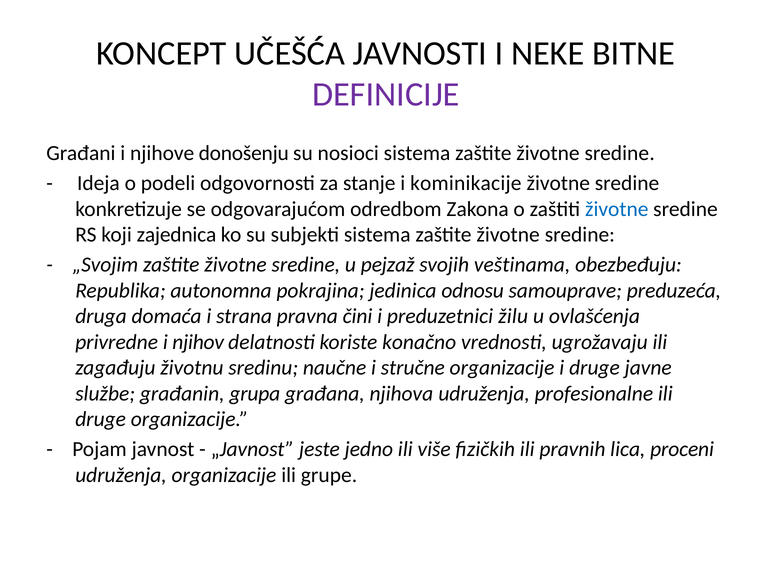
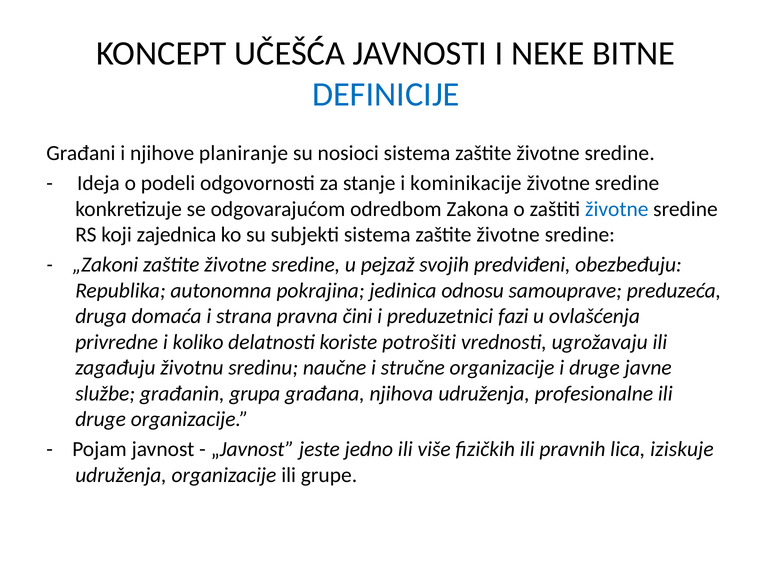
DEFINICIJE colour: purple -> blue (386, 94)
donošenju: donošenju -> planiranje (244, 153)
„Svojim: „Svojim -> „Zakoni (105, 265)
veštinama: veštinama -> predviđeni (522, 265)
žilu: žilu -> fazi (513, 316)
njihov: njihov -> koliko (198, 342)
konačno: konačno -> potrošiti (419, 342)
proceni: proceni -> iziskuje (682, 449)
